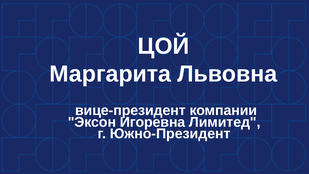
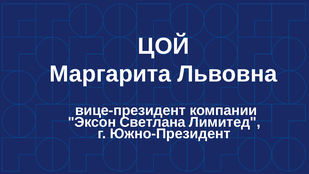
Игоревна: Игоревна -> Светлана (153, 122)
